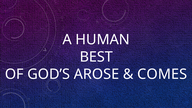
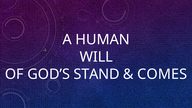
BEST: BEST -> WILL (96, 57)
AROSE: AROSE -> STAND (97, 74)
